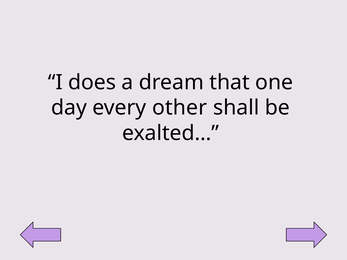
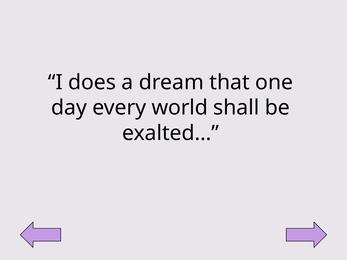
other: other -> world (180, 108)
